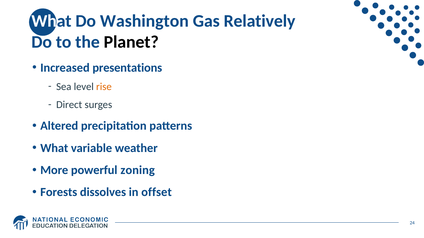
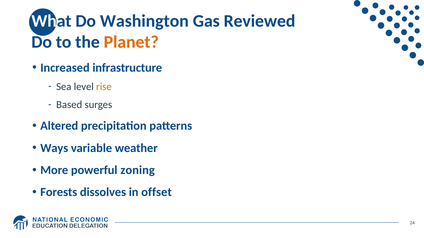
Relatively: Relatively -> Reviewed (260, 21)
Planet colour: black -> orange (131, 42)
presentations: presentations -> infrastructure (127, 68)
Direct: Direct -> Based (69, 105)
What: What -> Ways (54, 148)
